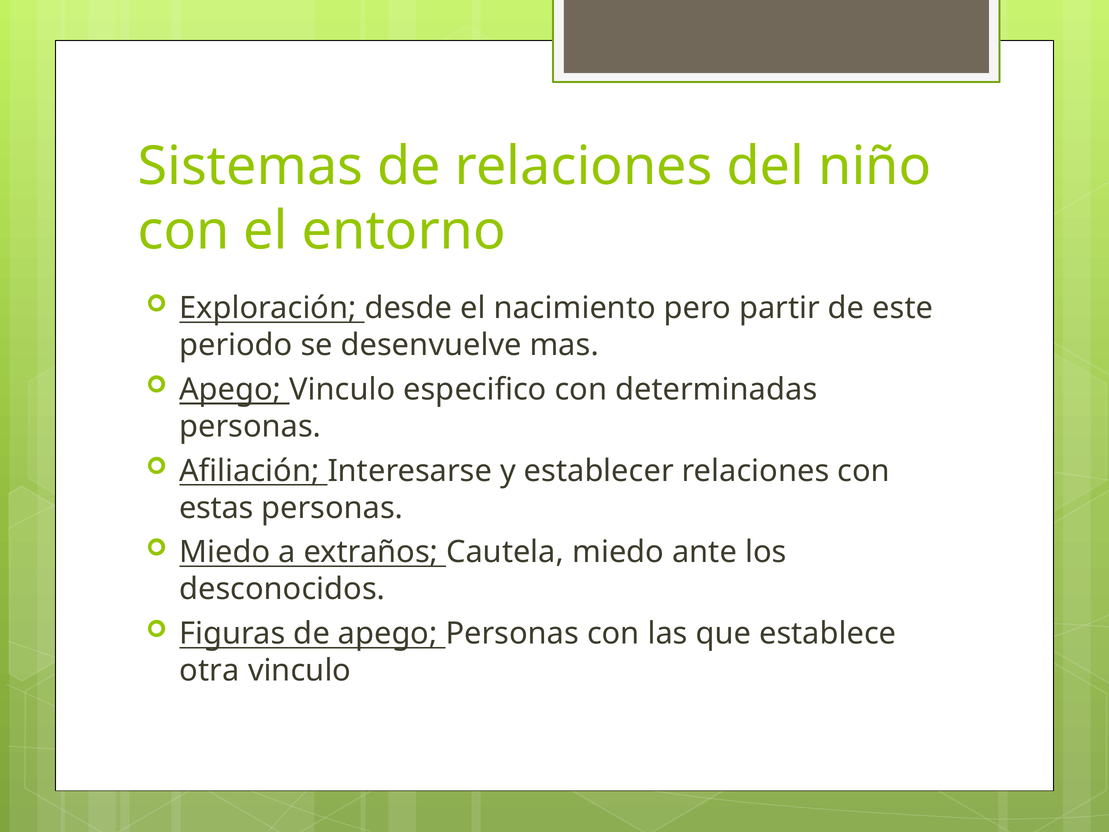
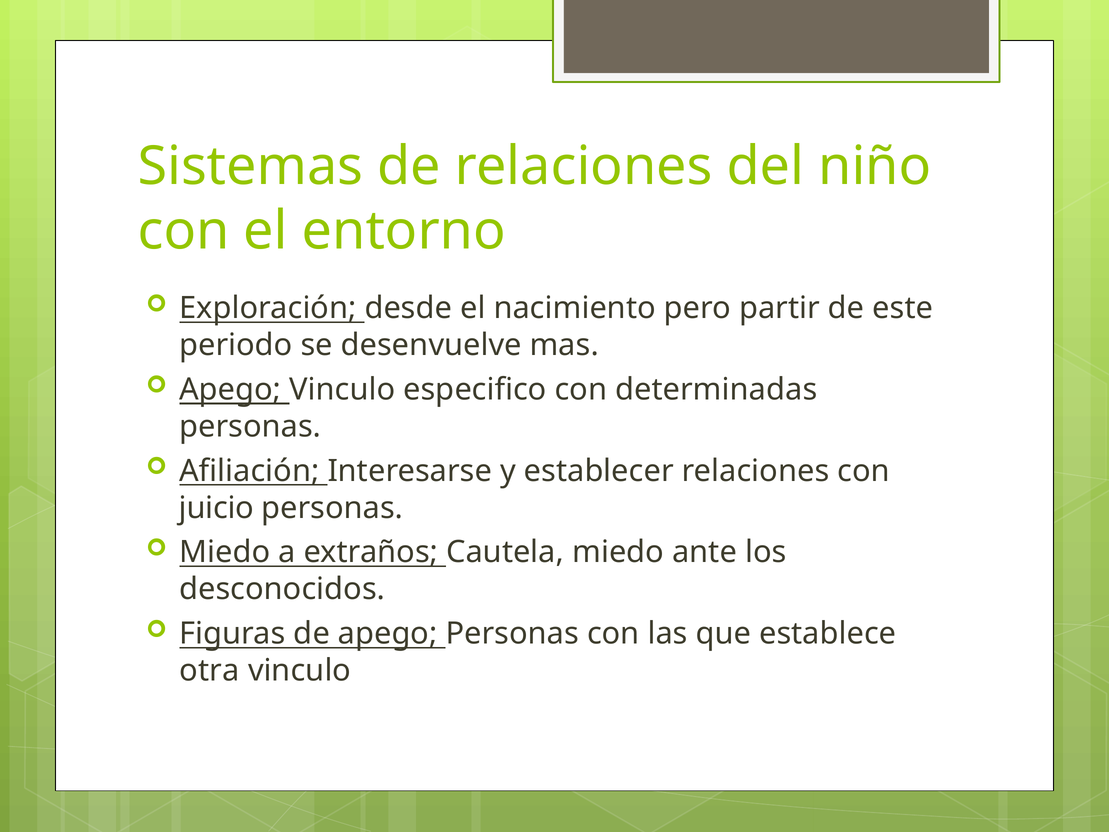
estas: estas -> juicio (216, 508)
